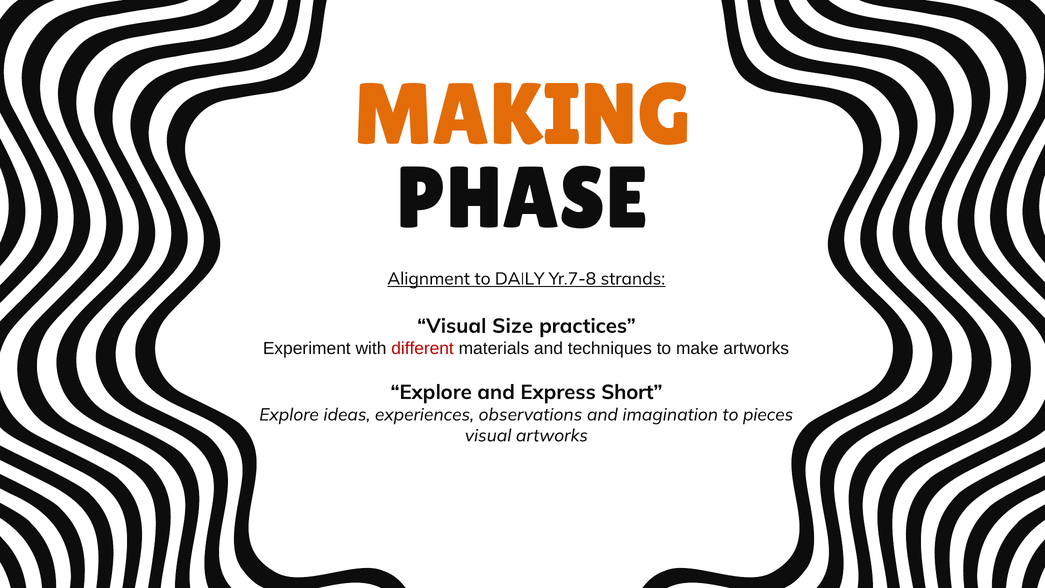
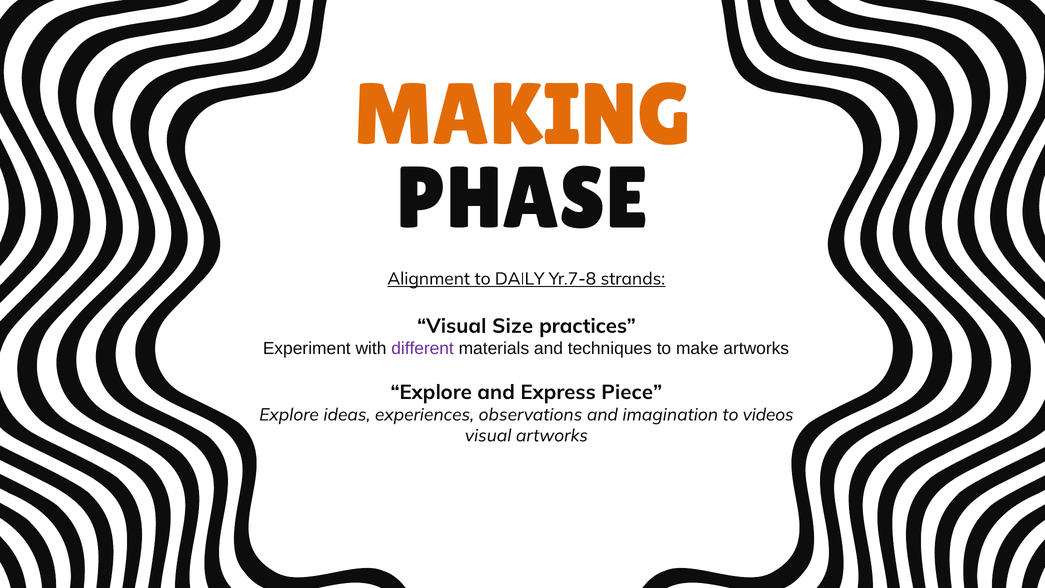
different colour: red -> purple (423, 348)
Short: Short -> Piece (632, 392)
pieces: pieces -> videos (768, 415)
